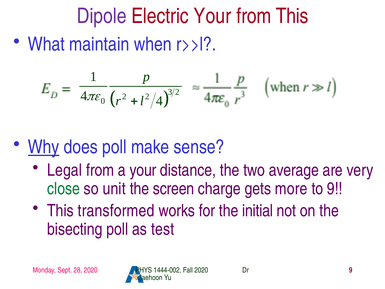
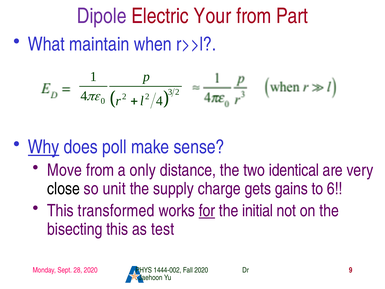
from This: This -> Part (292, 16)
Legal: Legal -> Move (65, 170)
a your: your -> only (143, 170)
average: average -> identical (294, 170)
close colour: green -> black (64, 189)
screen: screen -> supply (174, 189)
more: more -> gains (291, 189)
to 9: 9 -> 6 (335, 189)
for underline: none -> present (207, 210)
bisecting poll: poll -> this (117, 229)
